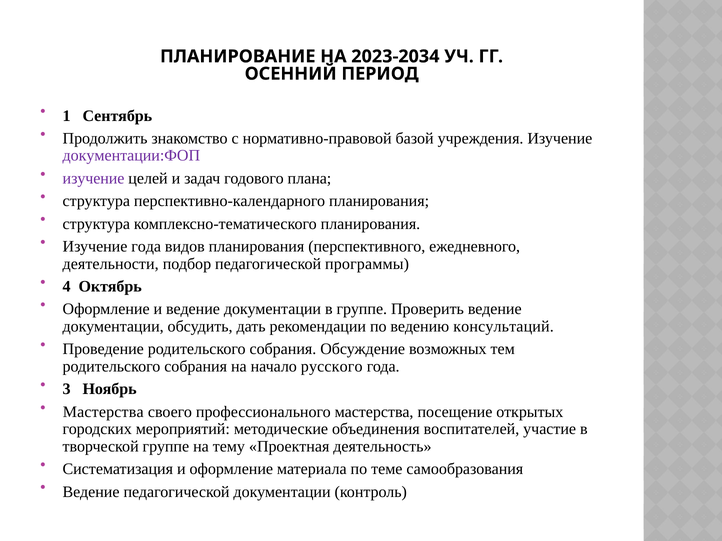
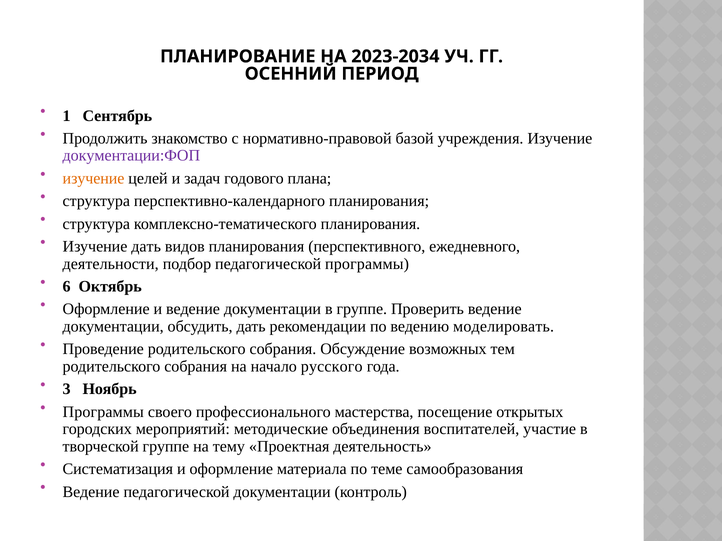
изучение colour: purple -> orange (94, 179)
Изучение года: года -> дать (146, 247)
4: 4 -> 6 (67, 287)
консультаций: консультаций -> моделировать (504, 327)
Мастерства: Мастерства -> Программы (103, 412)
